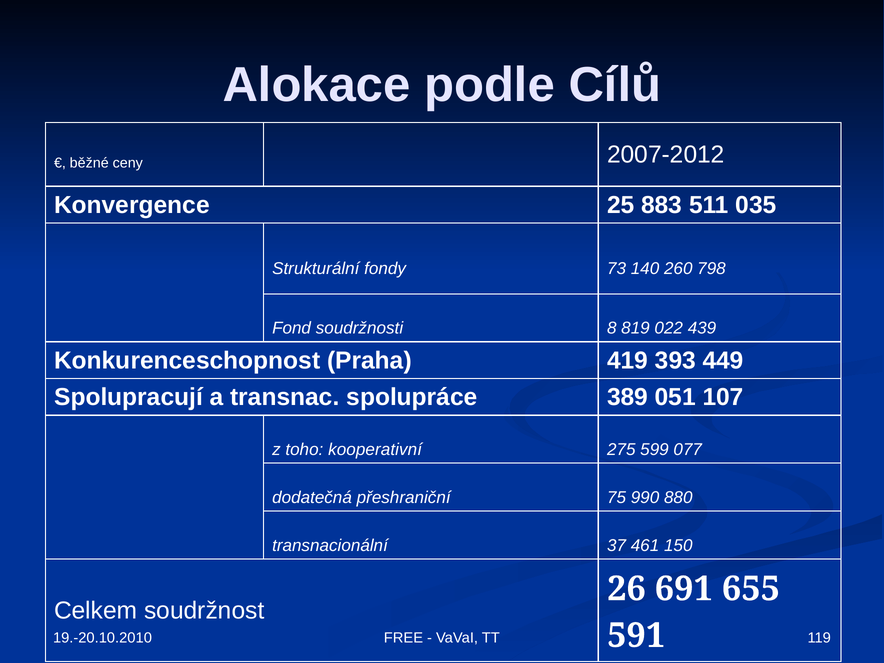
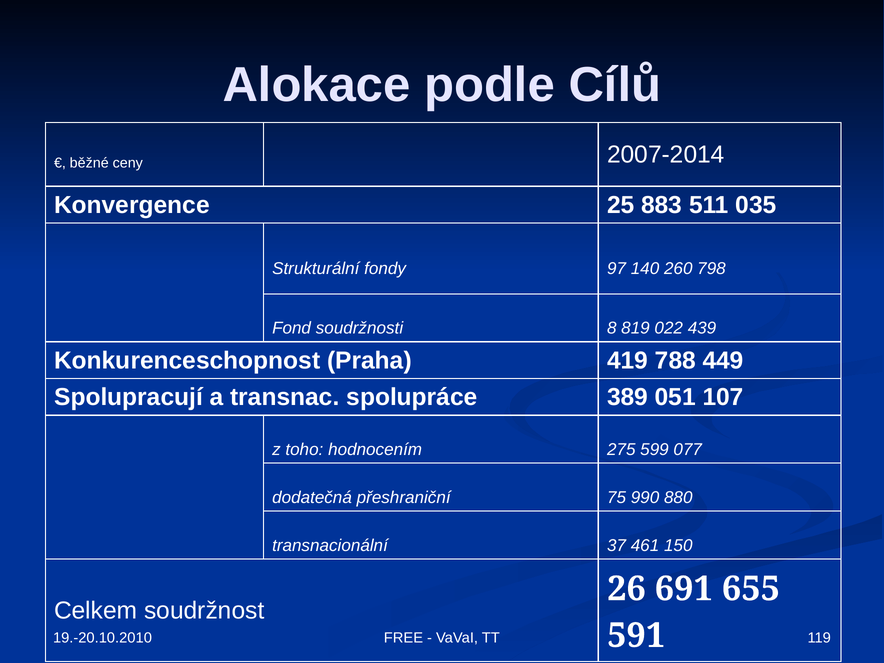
2007-2012: 2007-2012 -> 2007-2014 (666, 155)
73: 73 -> 97 (617, 269)
393: 393 -> 788 (675, 361)
kooperativní: kooperativní -> hodnocením (375, 450)
